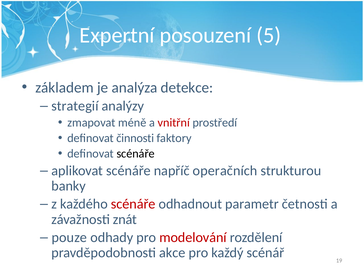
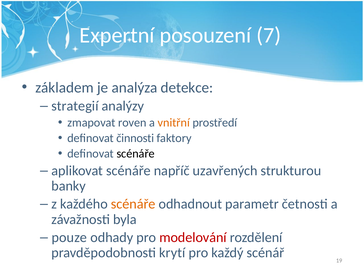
5: 5 -> 7 (269, 35)
méně: méně -> roven (132, 123)
vnitřní colour: red -> orange (174, 123)
operačních: operačních -> uzavřených (225, 171)
scénáře colour: red -> orange (133, 204)
znát: znát -> byla (125, 219)
akce: akce -> krytí (172, 253)
